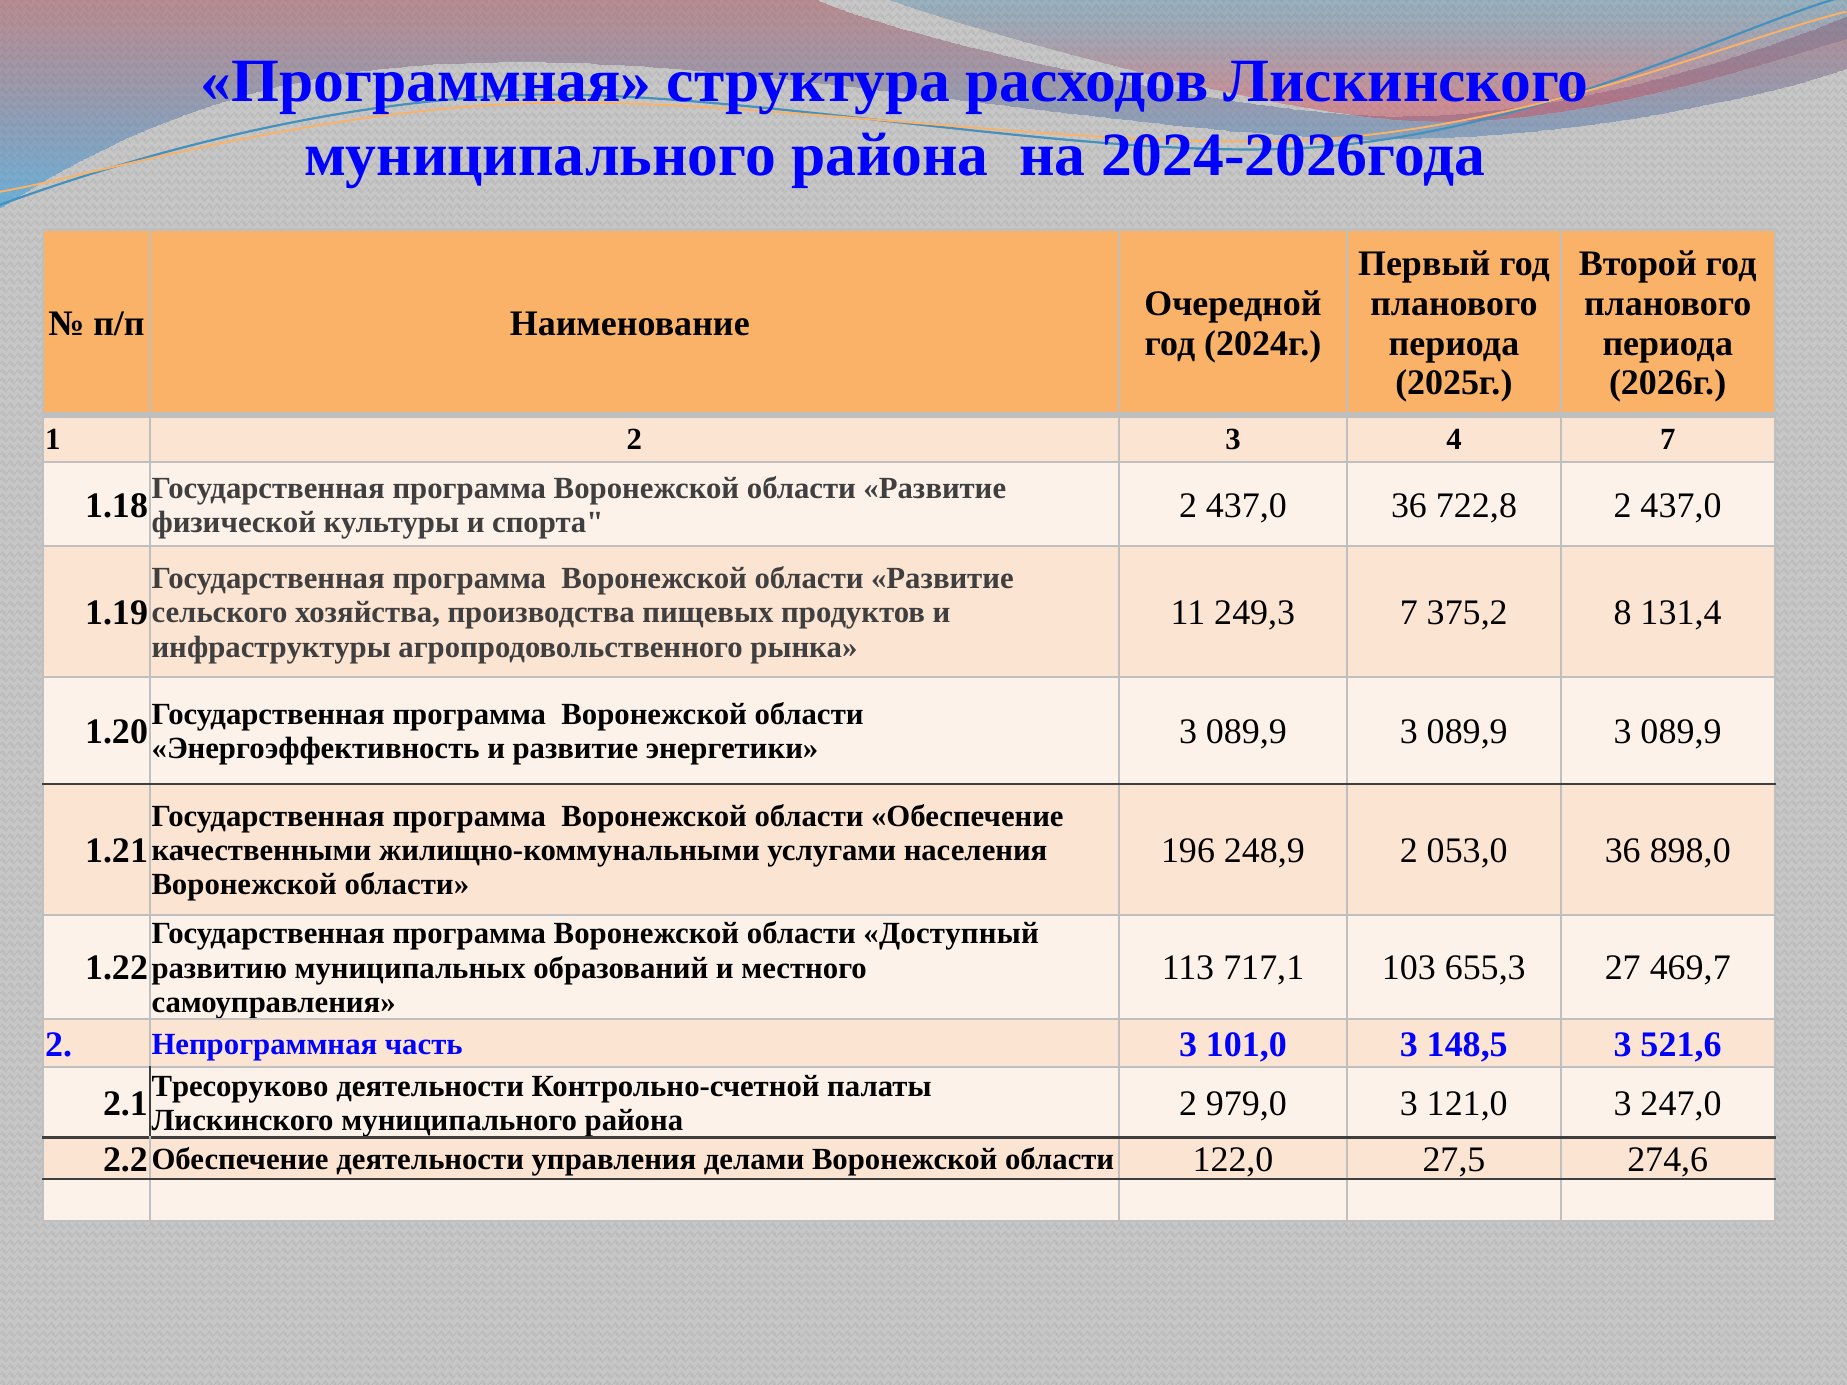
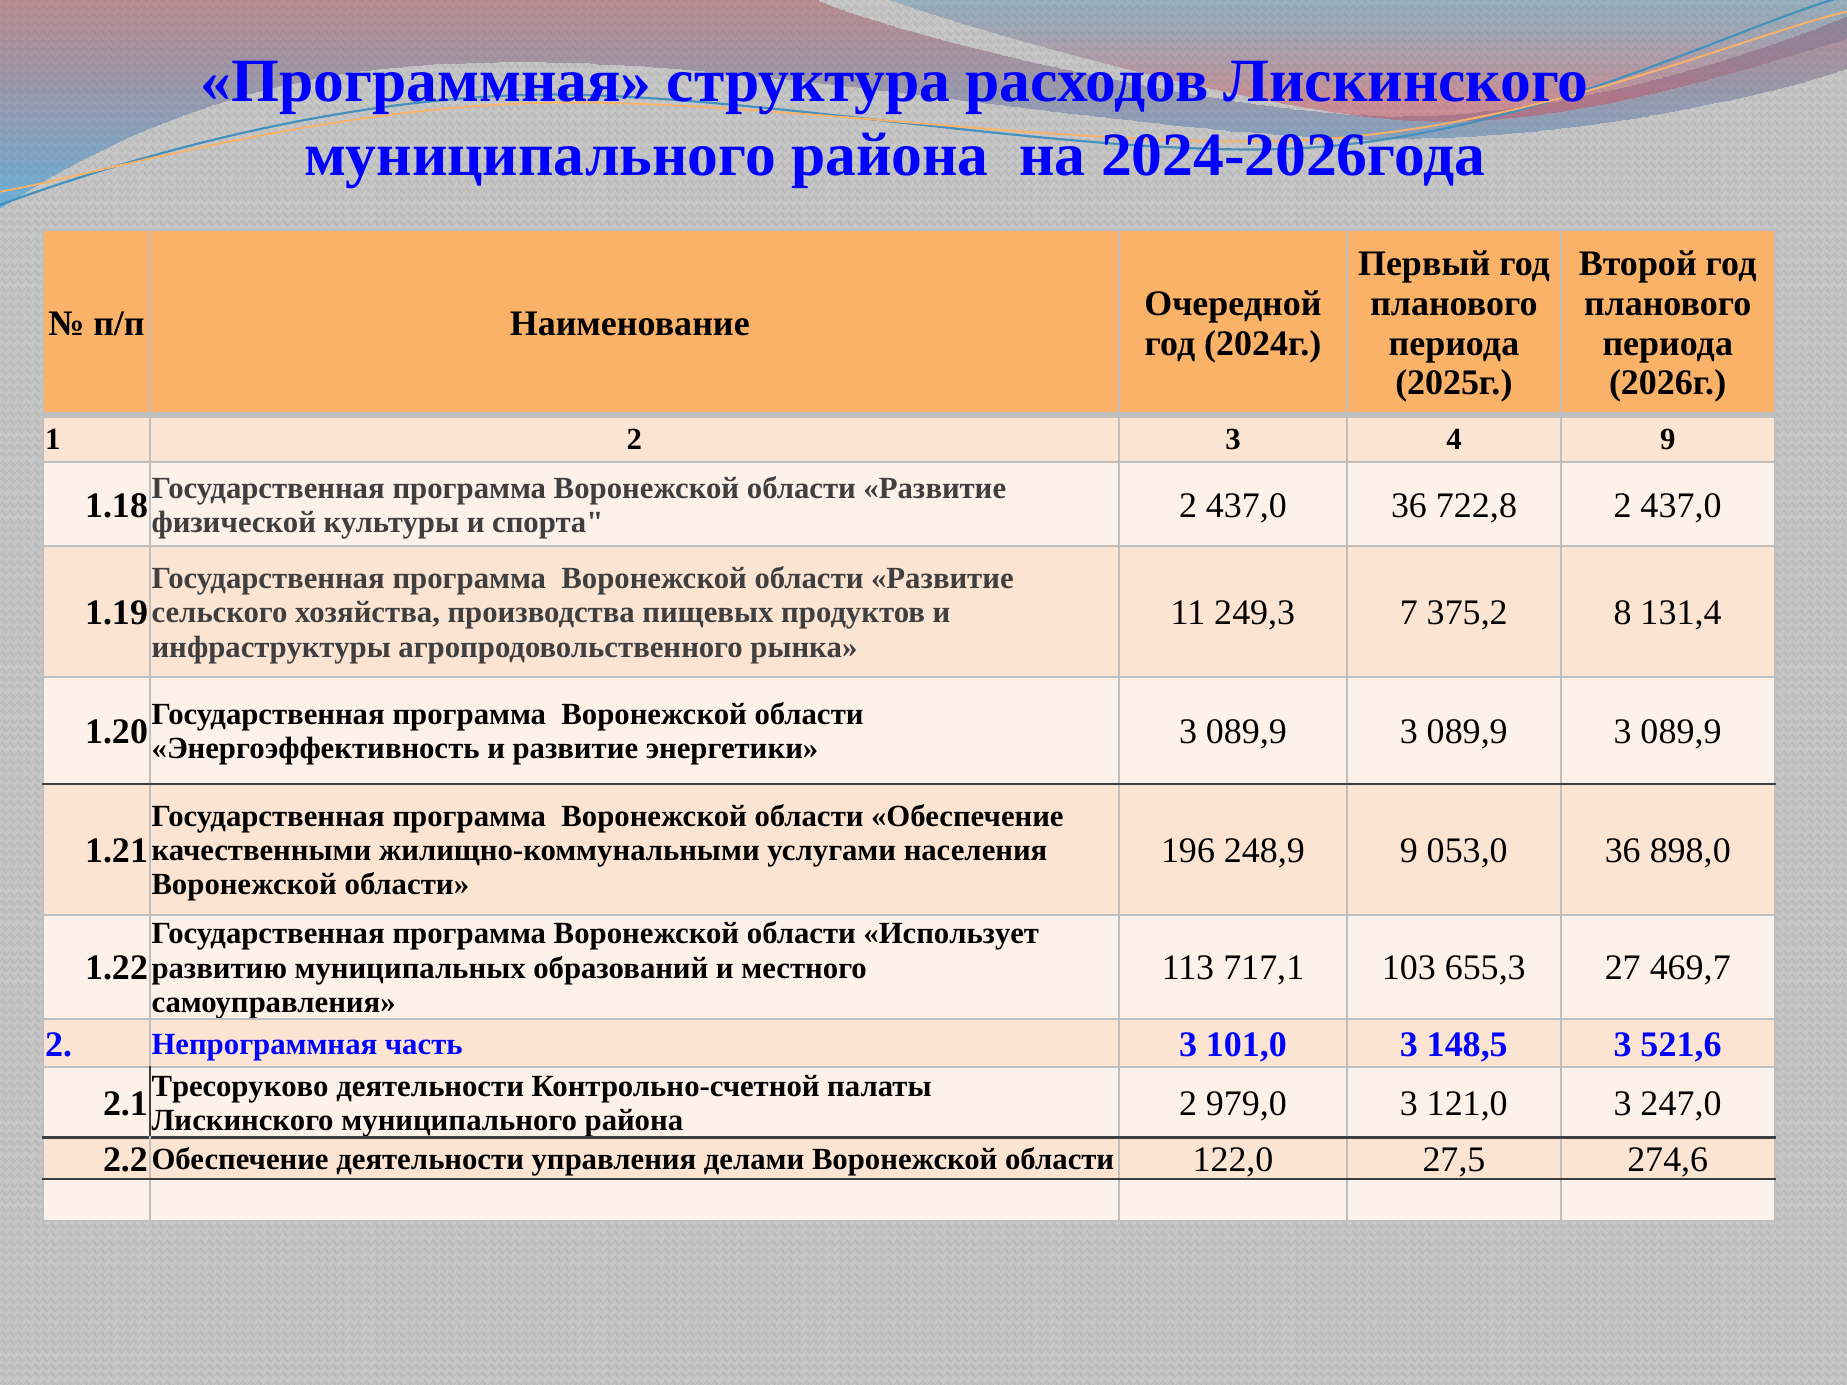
4 7: 7 -> 9 (1668, 440)
248,9 2: 2 -> 9 (1409, 851)
Доступный: Доступный -> Использует (951, 934)
